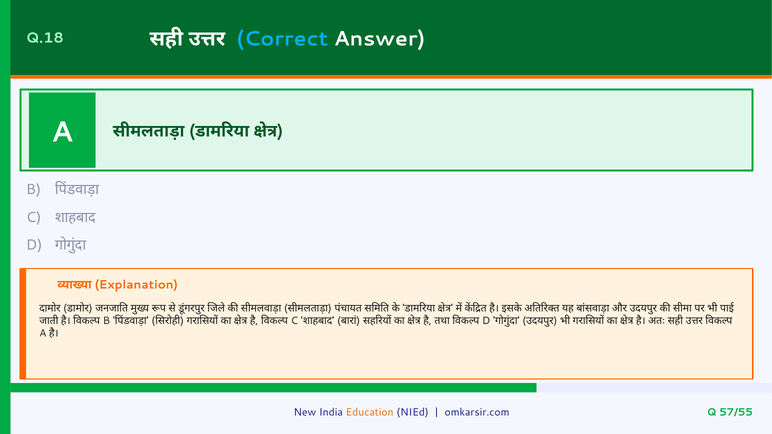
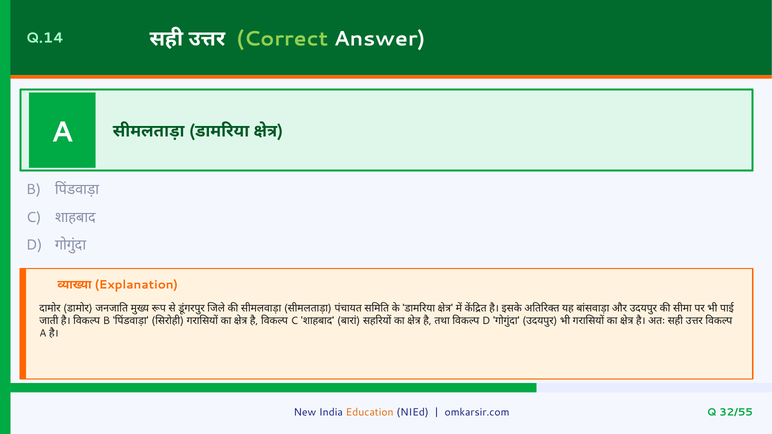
Q.18: Q.18 -> Q.14 (45, 38)
Correct colour: light blue -> light green (282, 39)
57/55: 57/55 -> 32/55 (736, 412)
